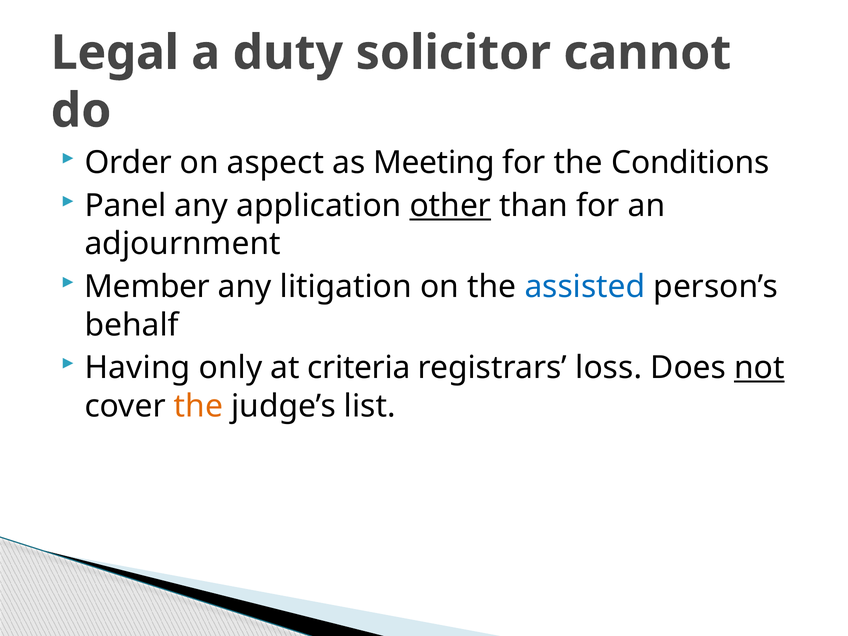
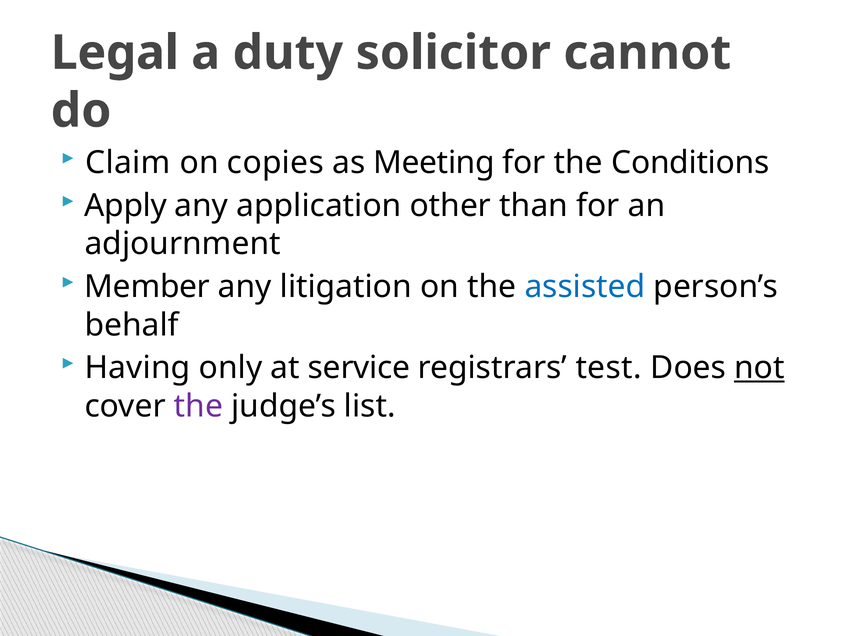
Order: Order -> Claim (128, 163)
aspect: aspect -> copies (275, 163)
Panel: Panel -> Apply (126, 206)
other underline: present -> none (450, 206)
criteria: criteria -> service (359, 368)
loss: loss -> test (609, 368)
the colour: orange -> purple (198, 406)
